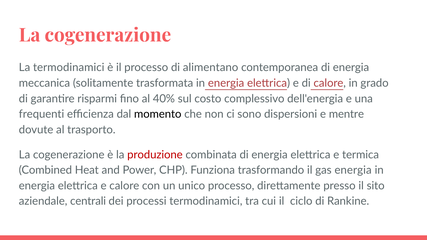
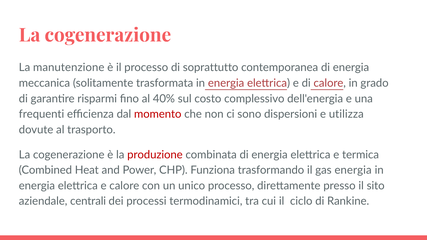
La termodinamici: termodinamici -> manutenzione (69, 68)
alimentano: alimentano -> soprattutto (211, 68)
momento colour: black -> red (158, 114)
mentre: mentre -> utilizza (346, 114)
